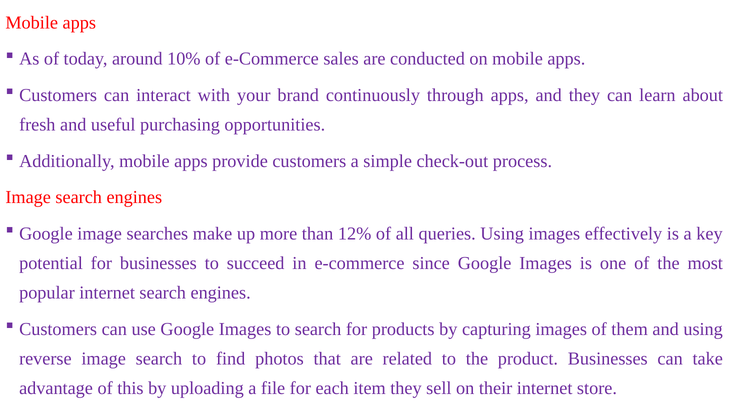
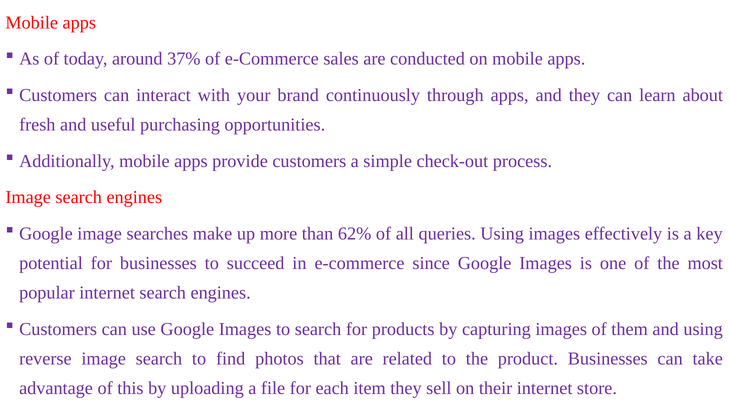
10%: 10% -> 37% (184, 59)
12%: 12% -> 62% (355, 234)
